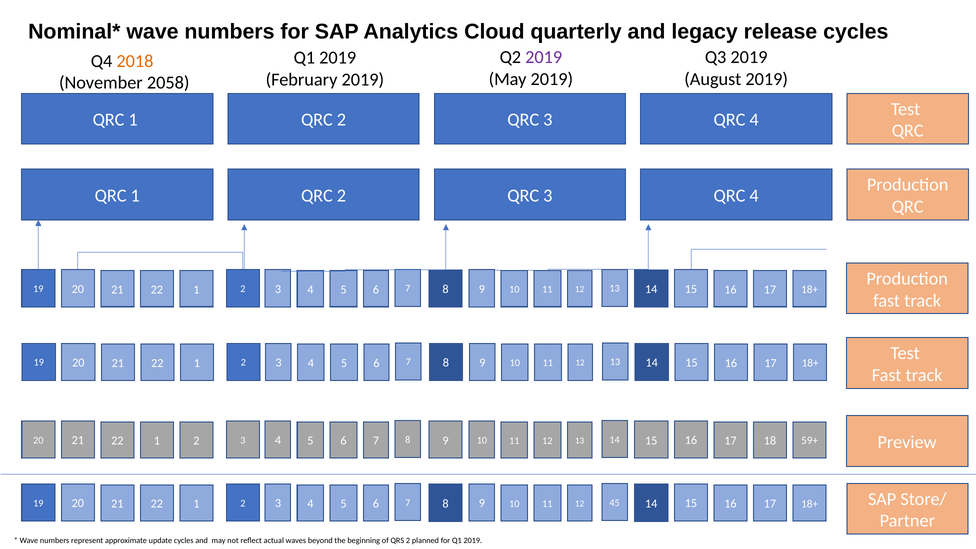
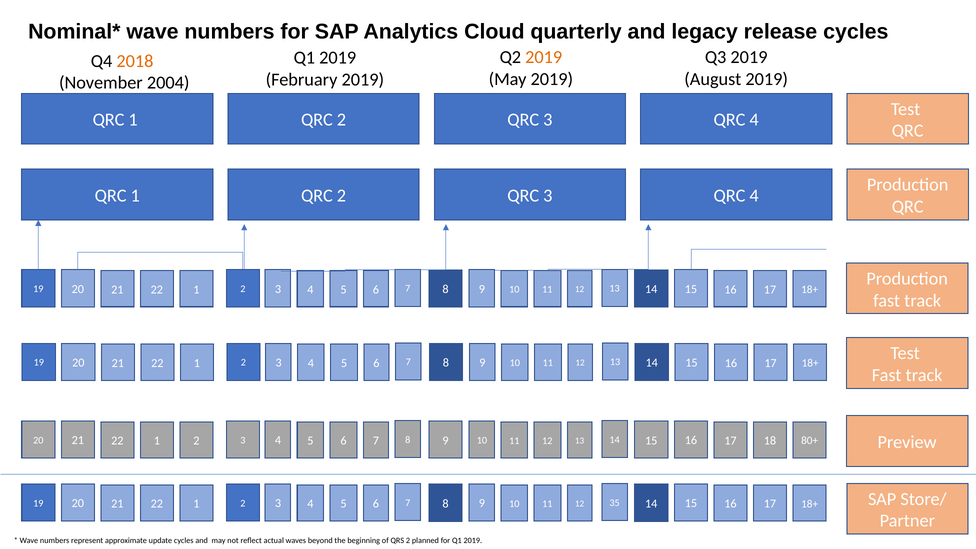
2019 colour: purple -> orange (544, 57)
2058: 2058 -> 2004 (168, 83)
59+: 59+ -> 80+ (810, 441)
45: 45 -> 35 (615, 503)
